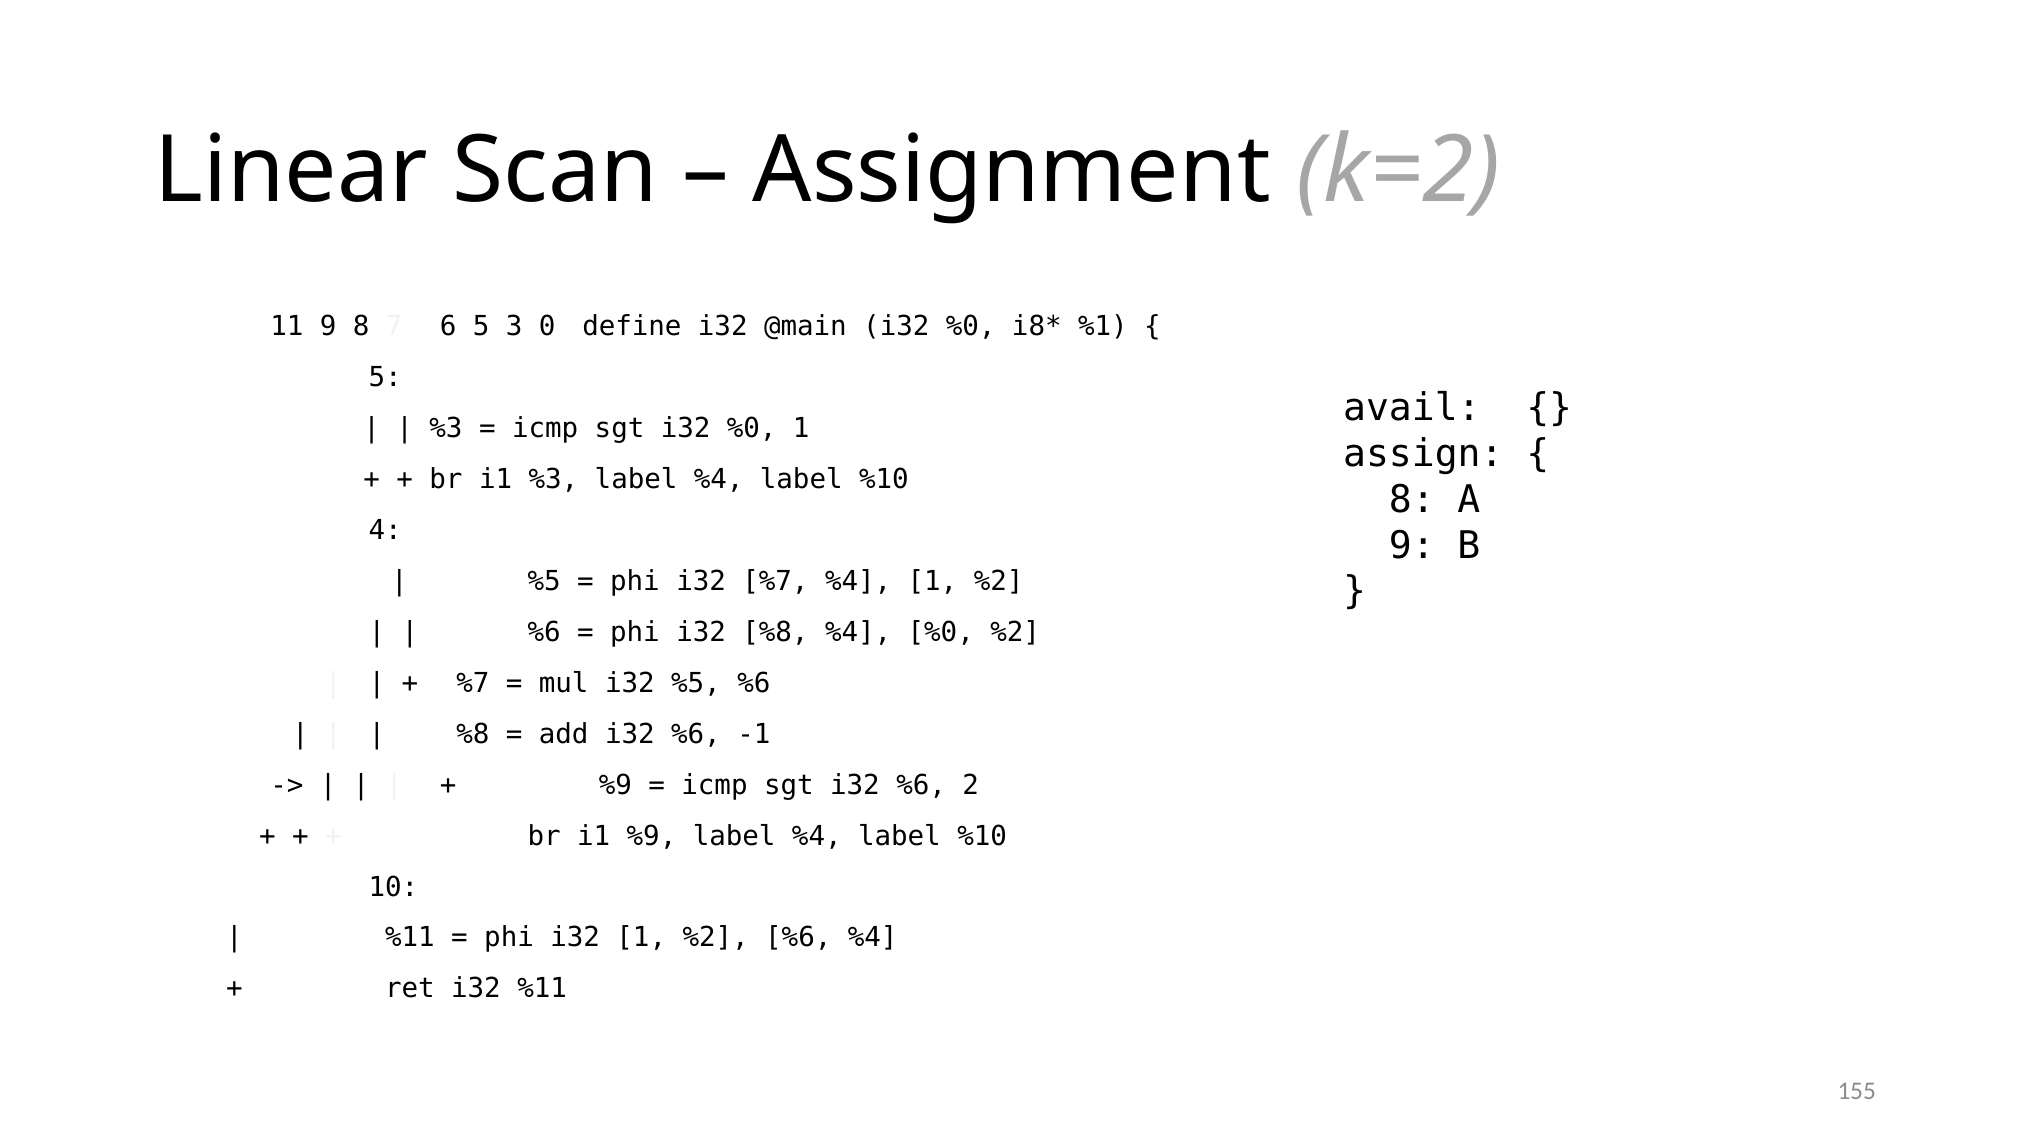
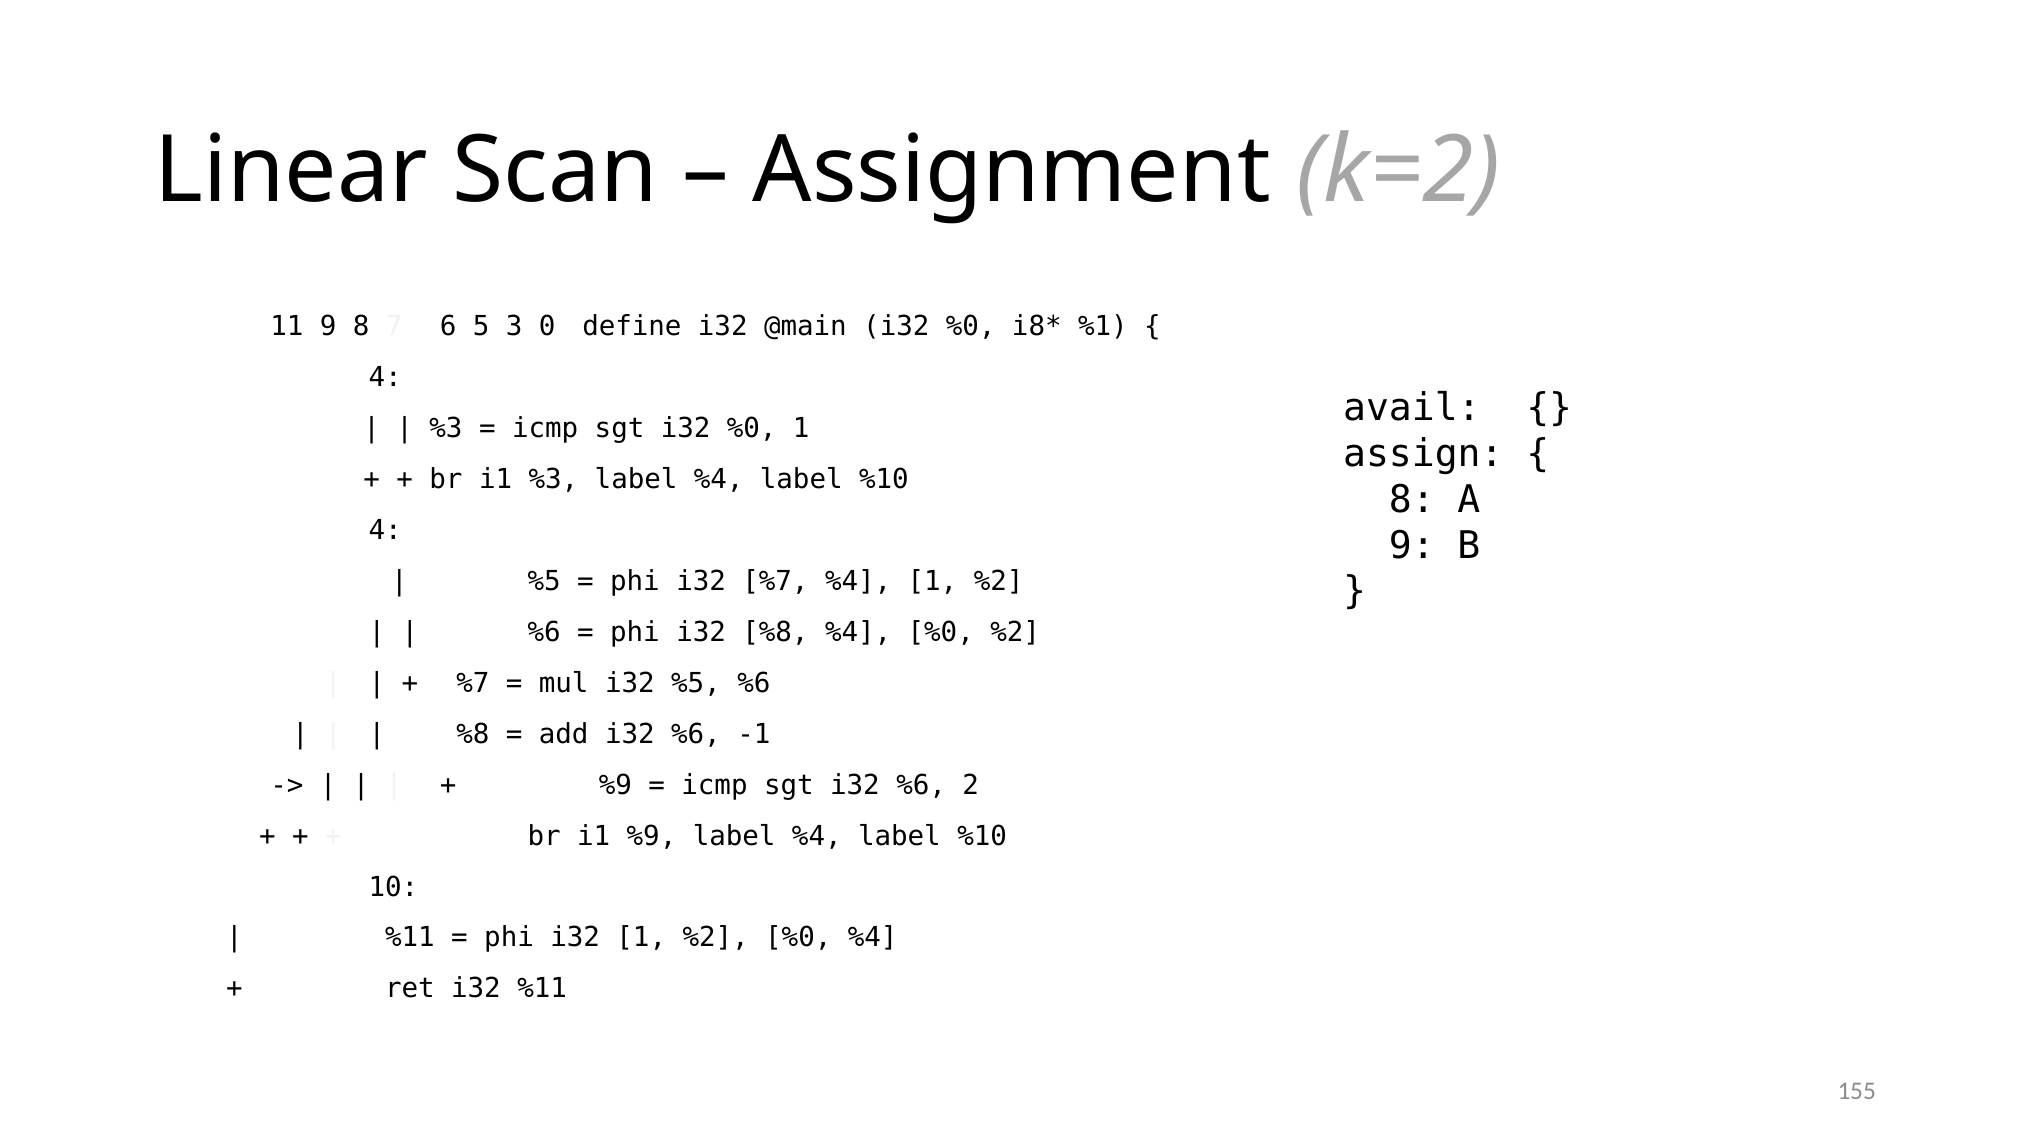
5: 5 -> 4 (385, 377)
%2 %6: %6 -> %0 (798, 937)
